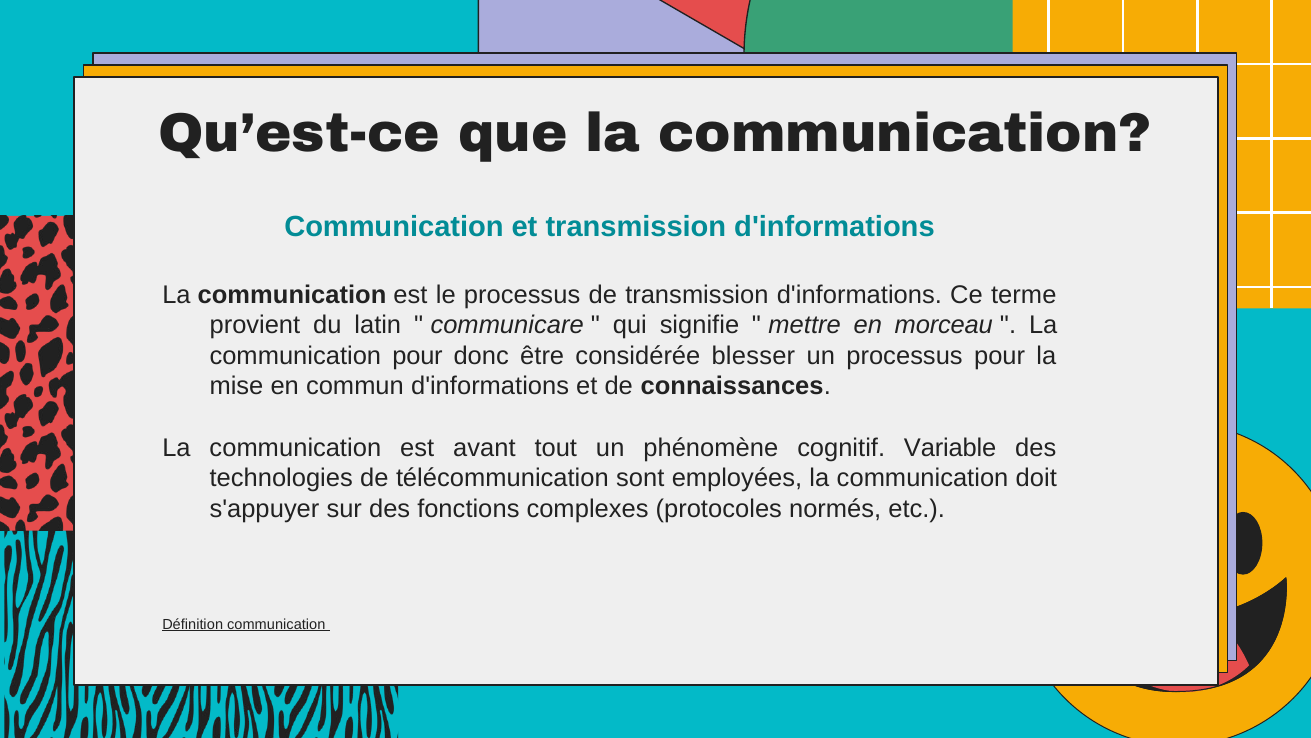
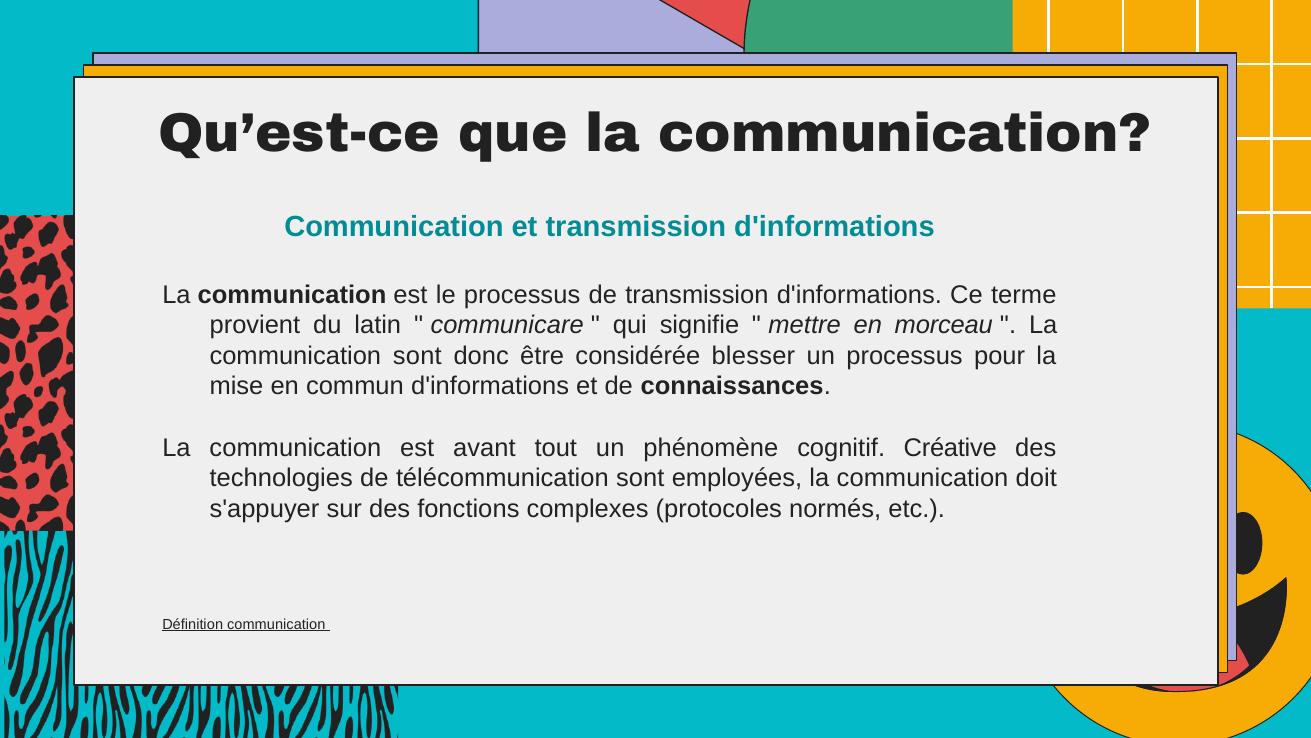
communication pour: pour -> sont (417, 356)
Variable: Variable -> Créative (950, 447)
